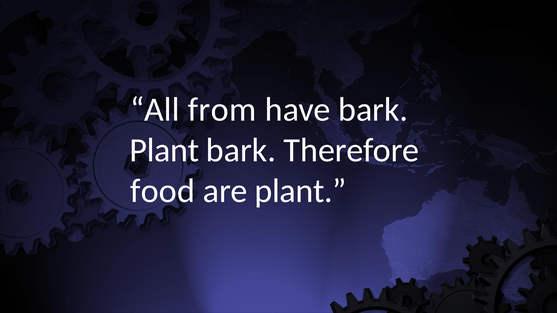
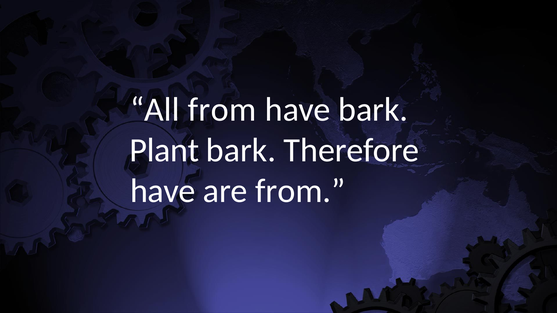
food: food -> have (163, 191)
are plant: plant -> from (300, 191)
